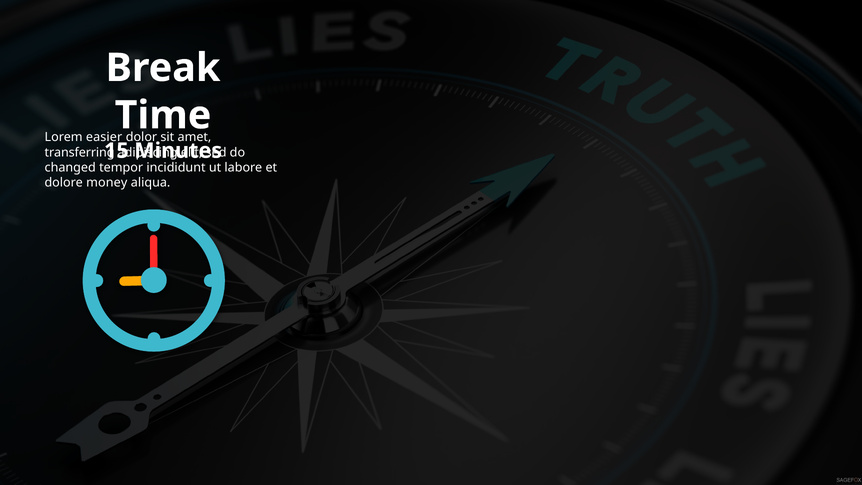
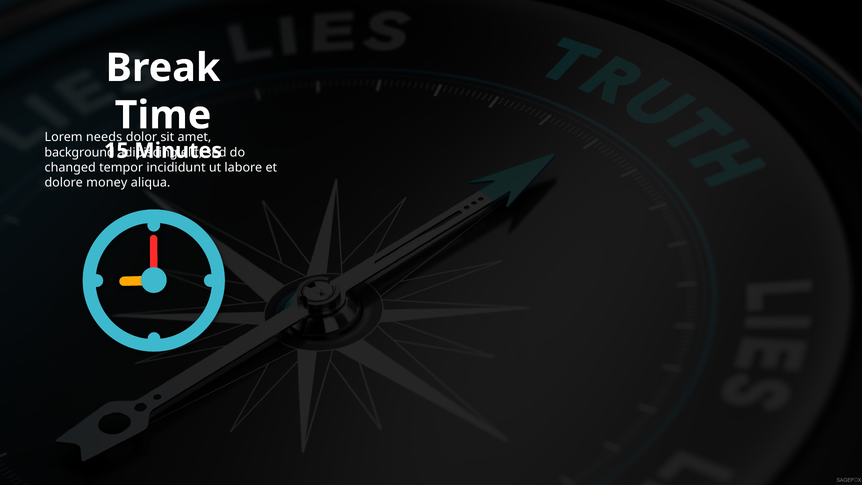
easier: easier -> needs (104, 137)
transferring: transferring -> background (80, 152)
